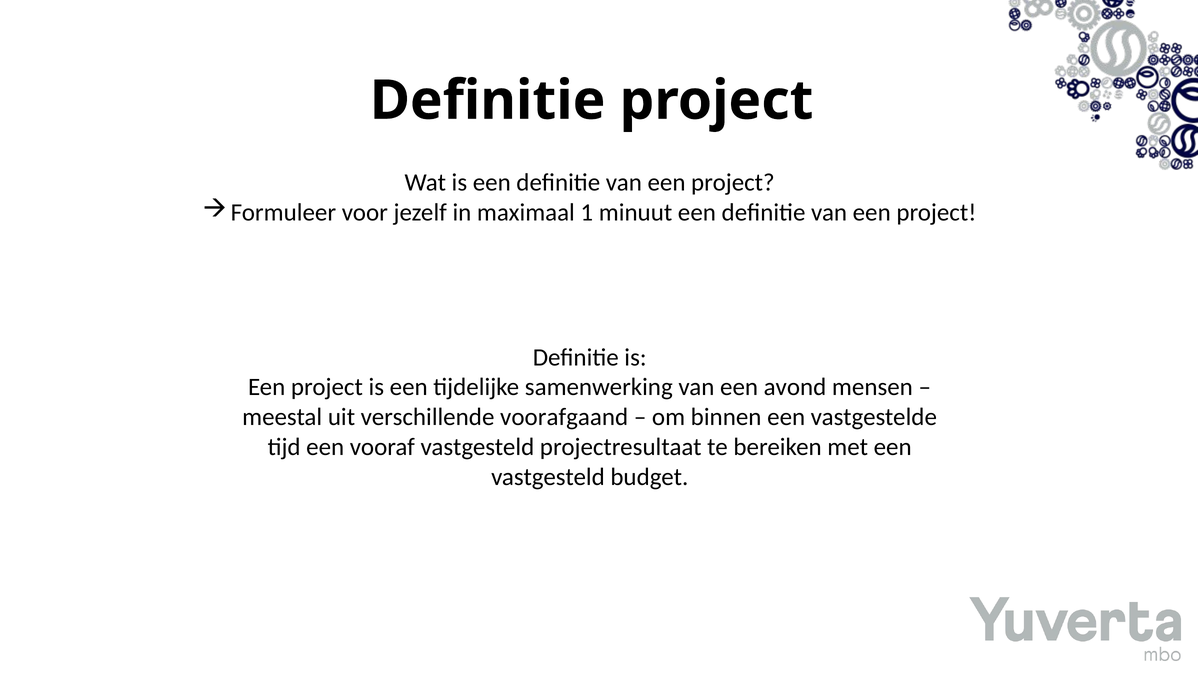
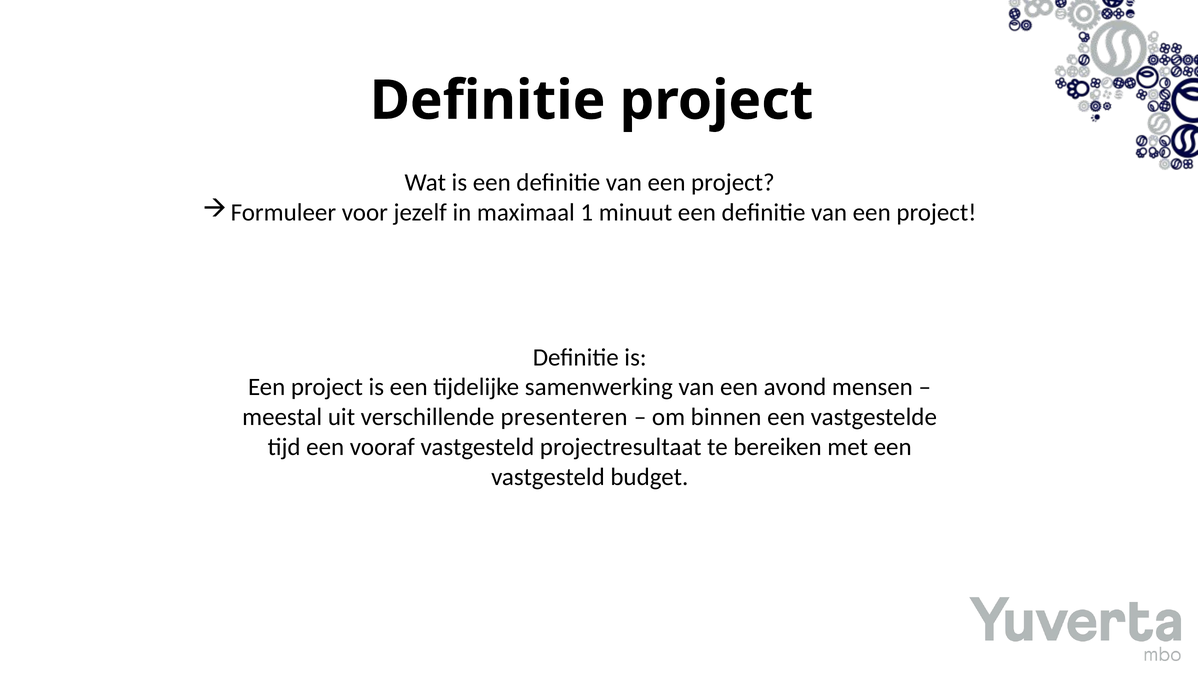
voorafgaand: voorafgaand -> presenteren (564, 417)
